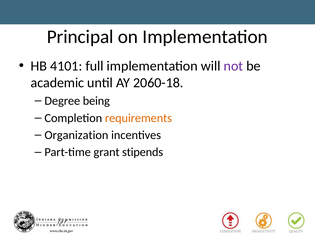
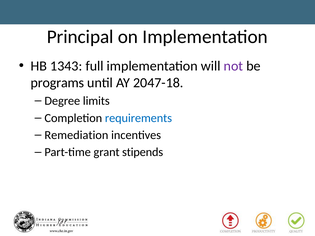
4101: 4101 -> 1343 (66, 66)
academic: academic -> programs (57, 83)
2060-18: 2060-18 -> 2047-18 (158, 83)
being: being -> limits (96, 101)
requirements colour: orange -> blue (138, 118)
Organization: Organization -> Remediation (76, 135)
